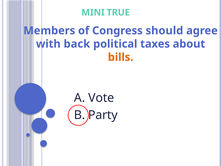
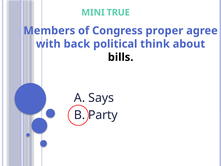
should: should -> proper (164, 31)
taxes: taxes -> think (155, 44)
bills colour: orange -> black (121, 57)
Vote: Vote -> Says (101, 98)
